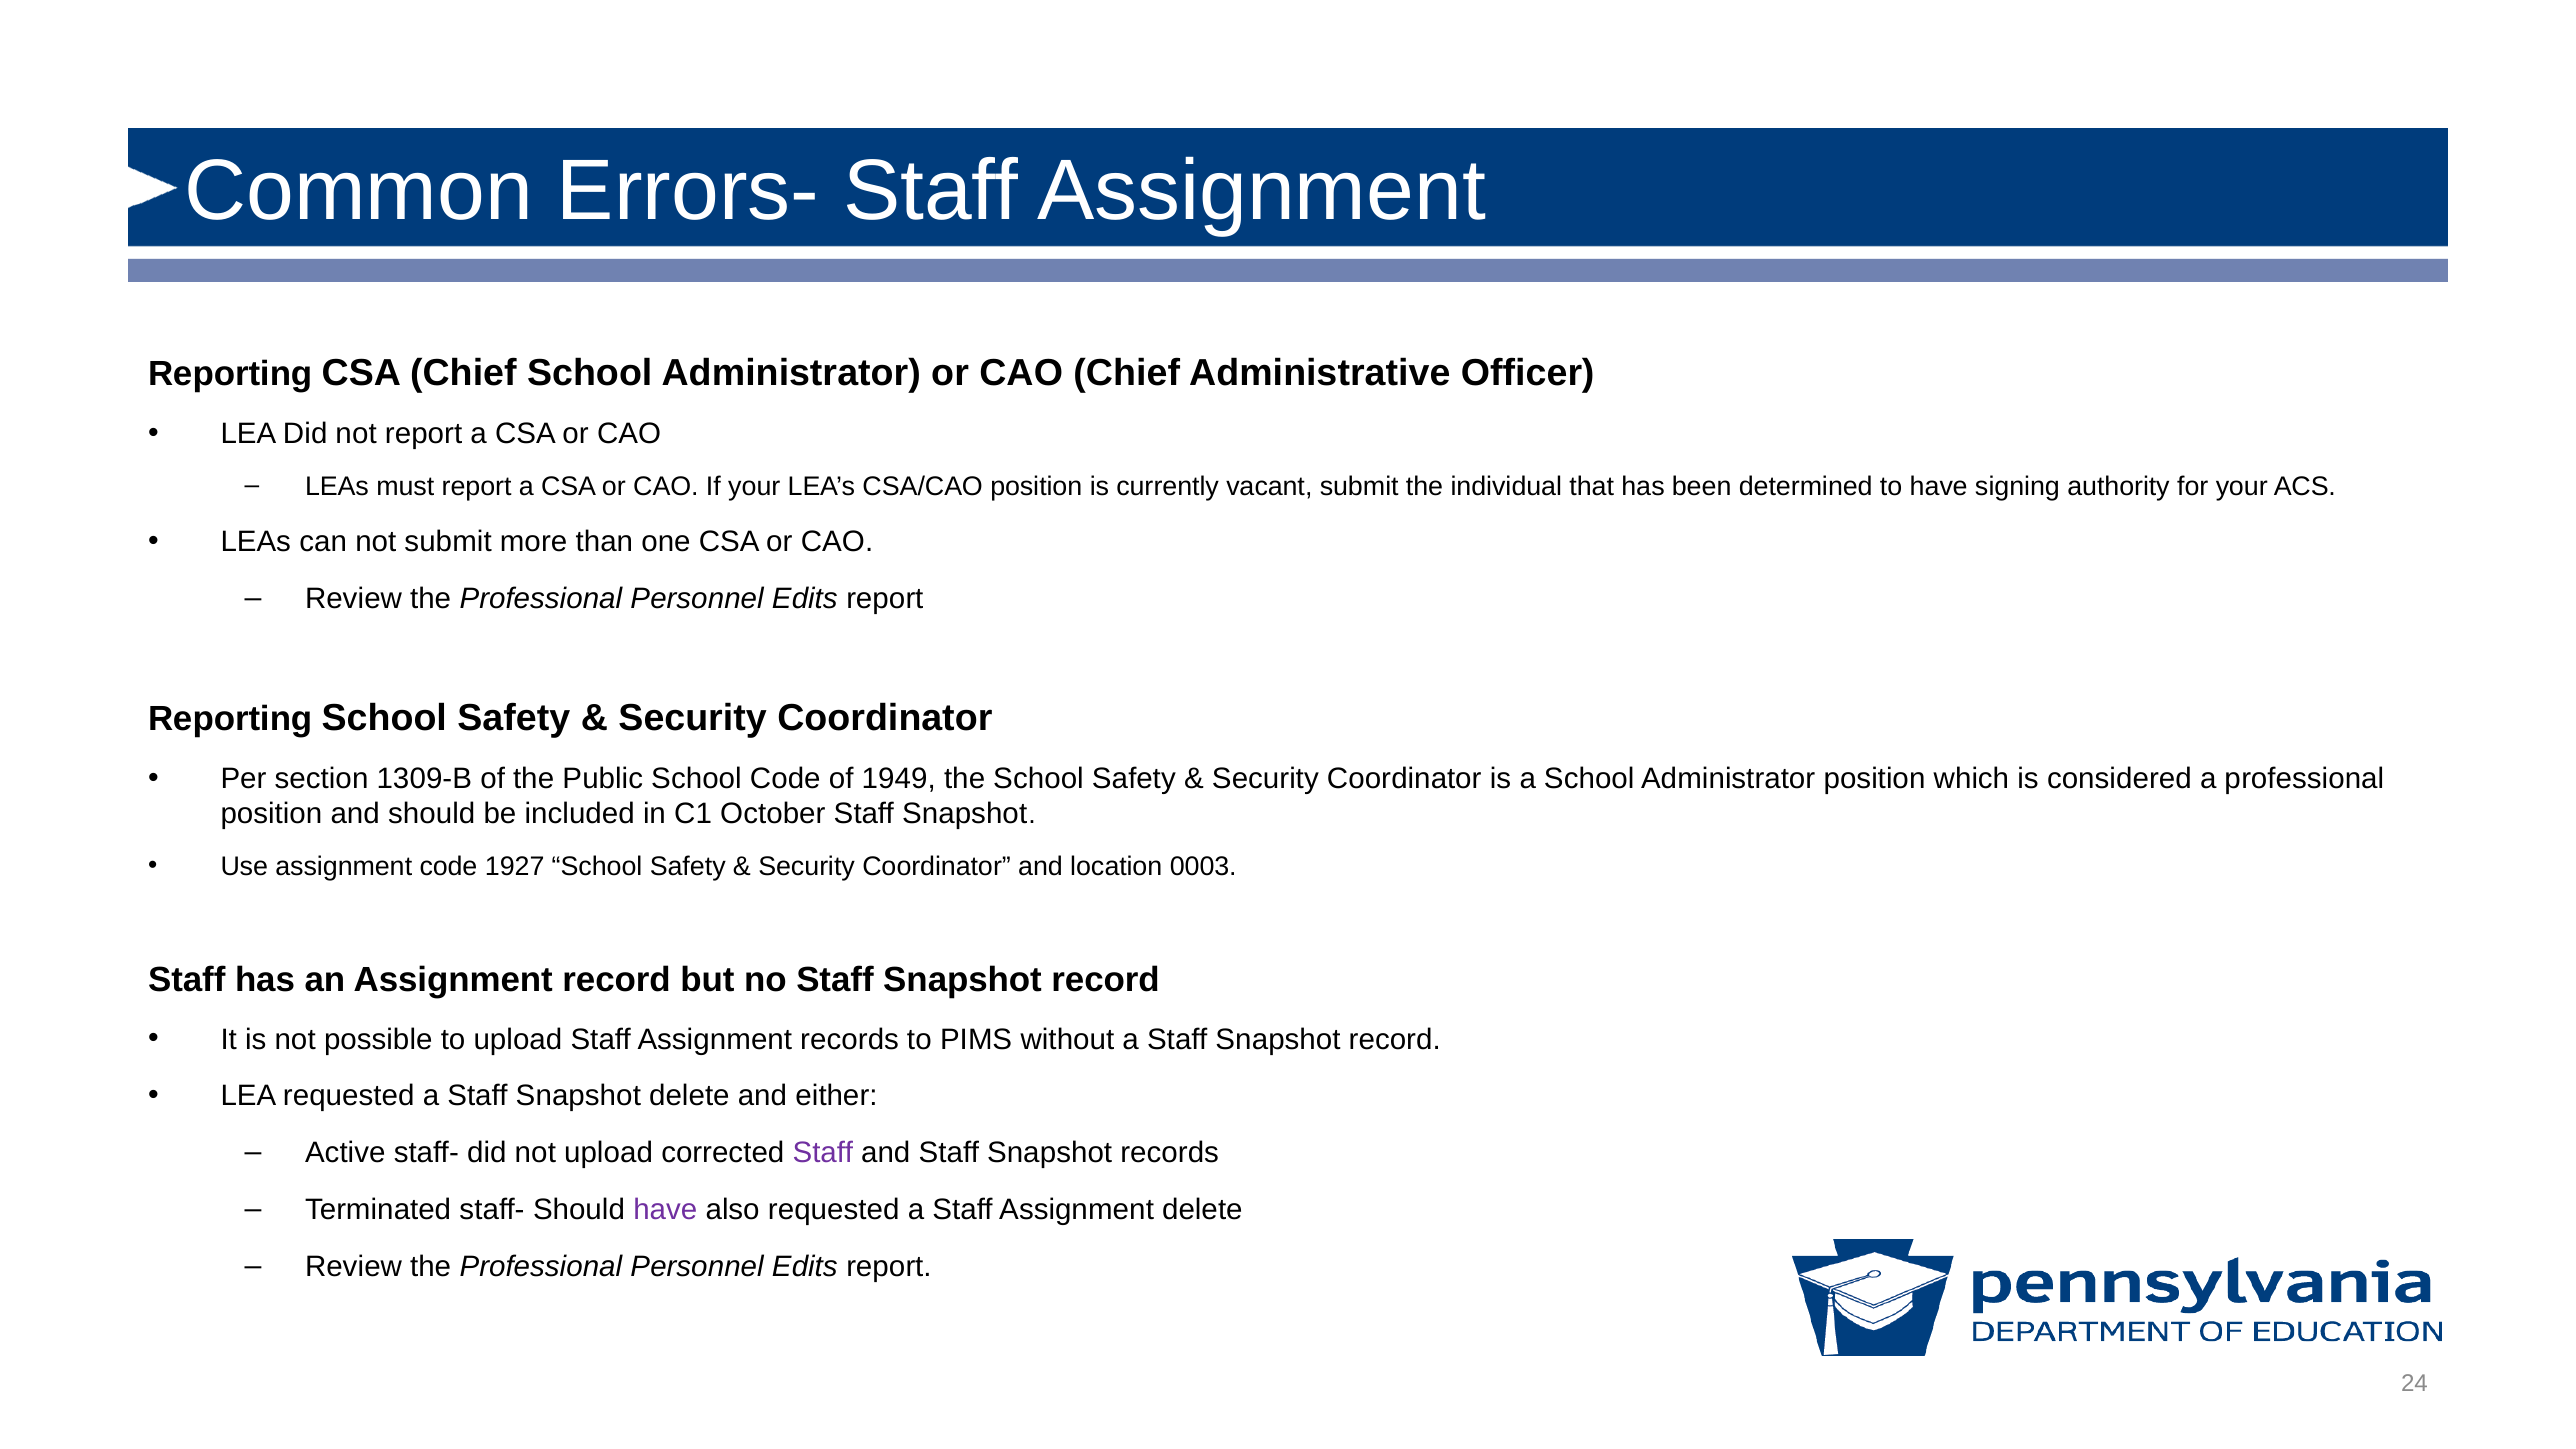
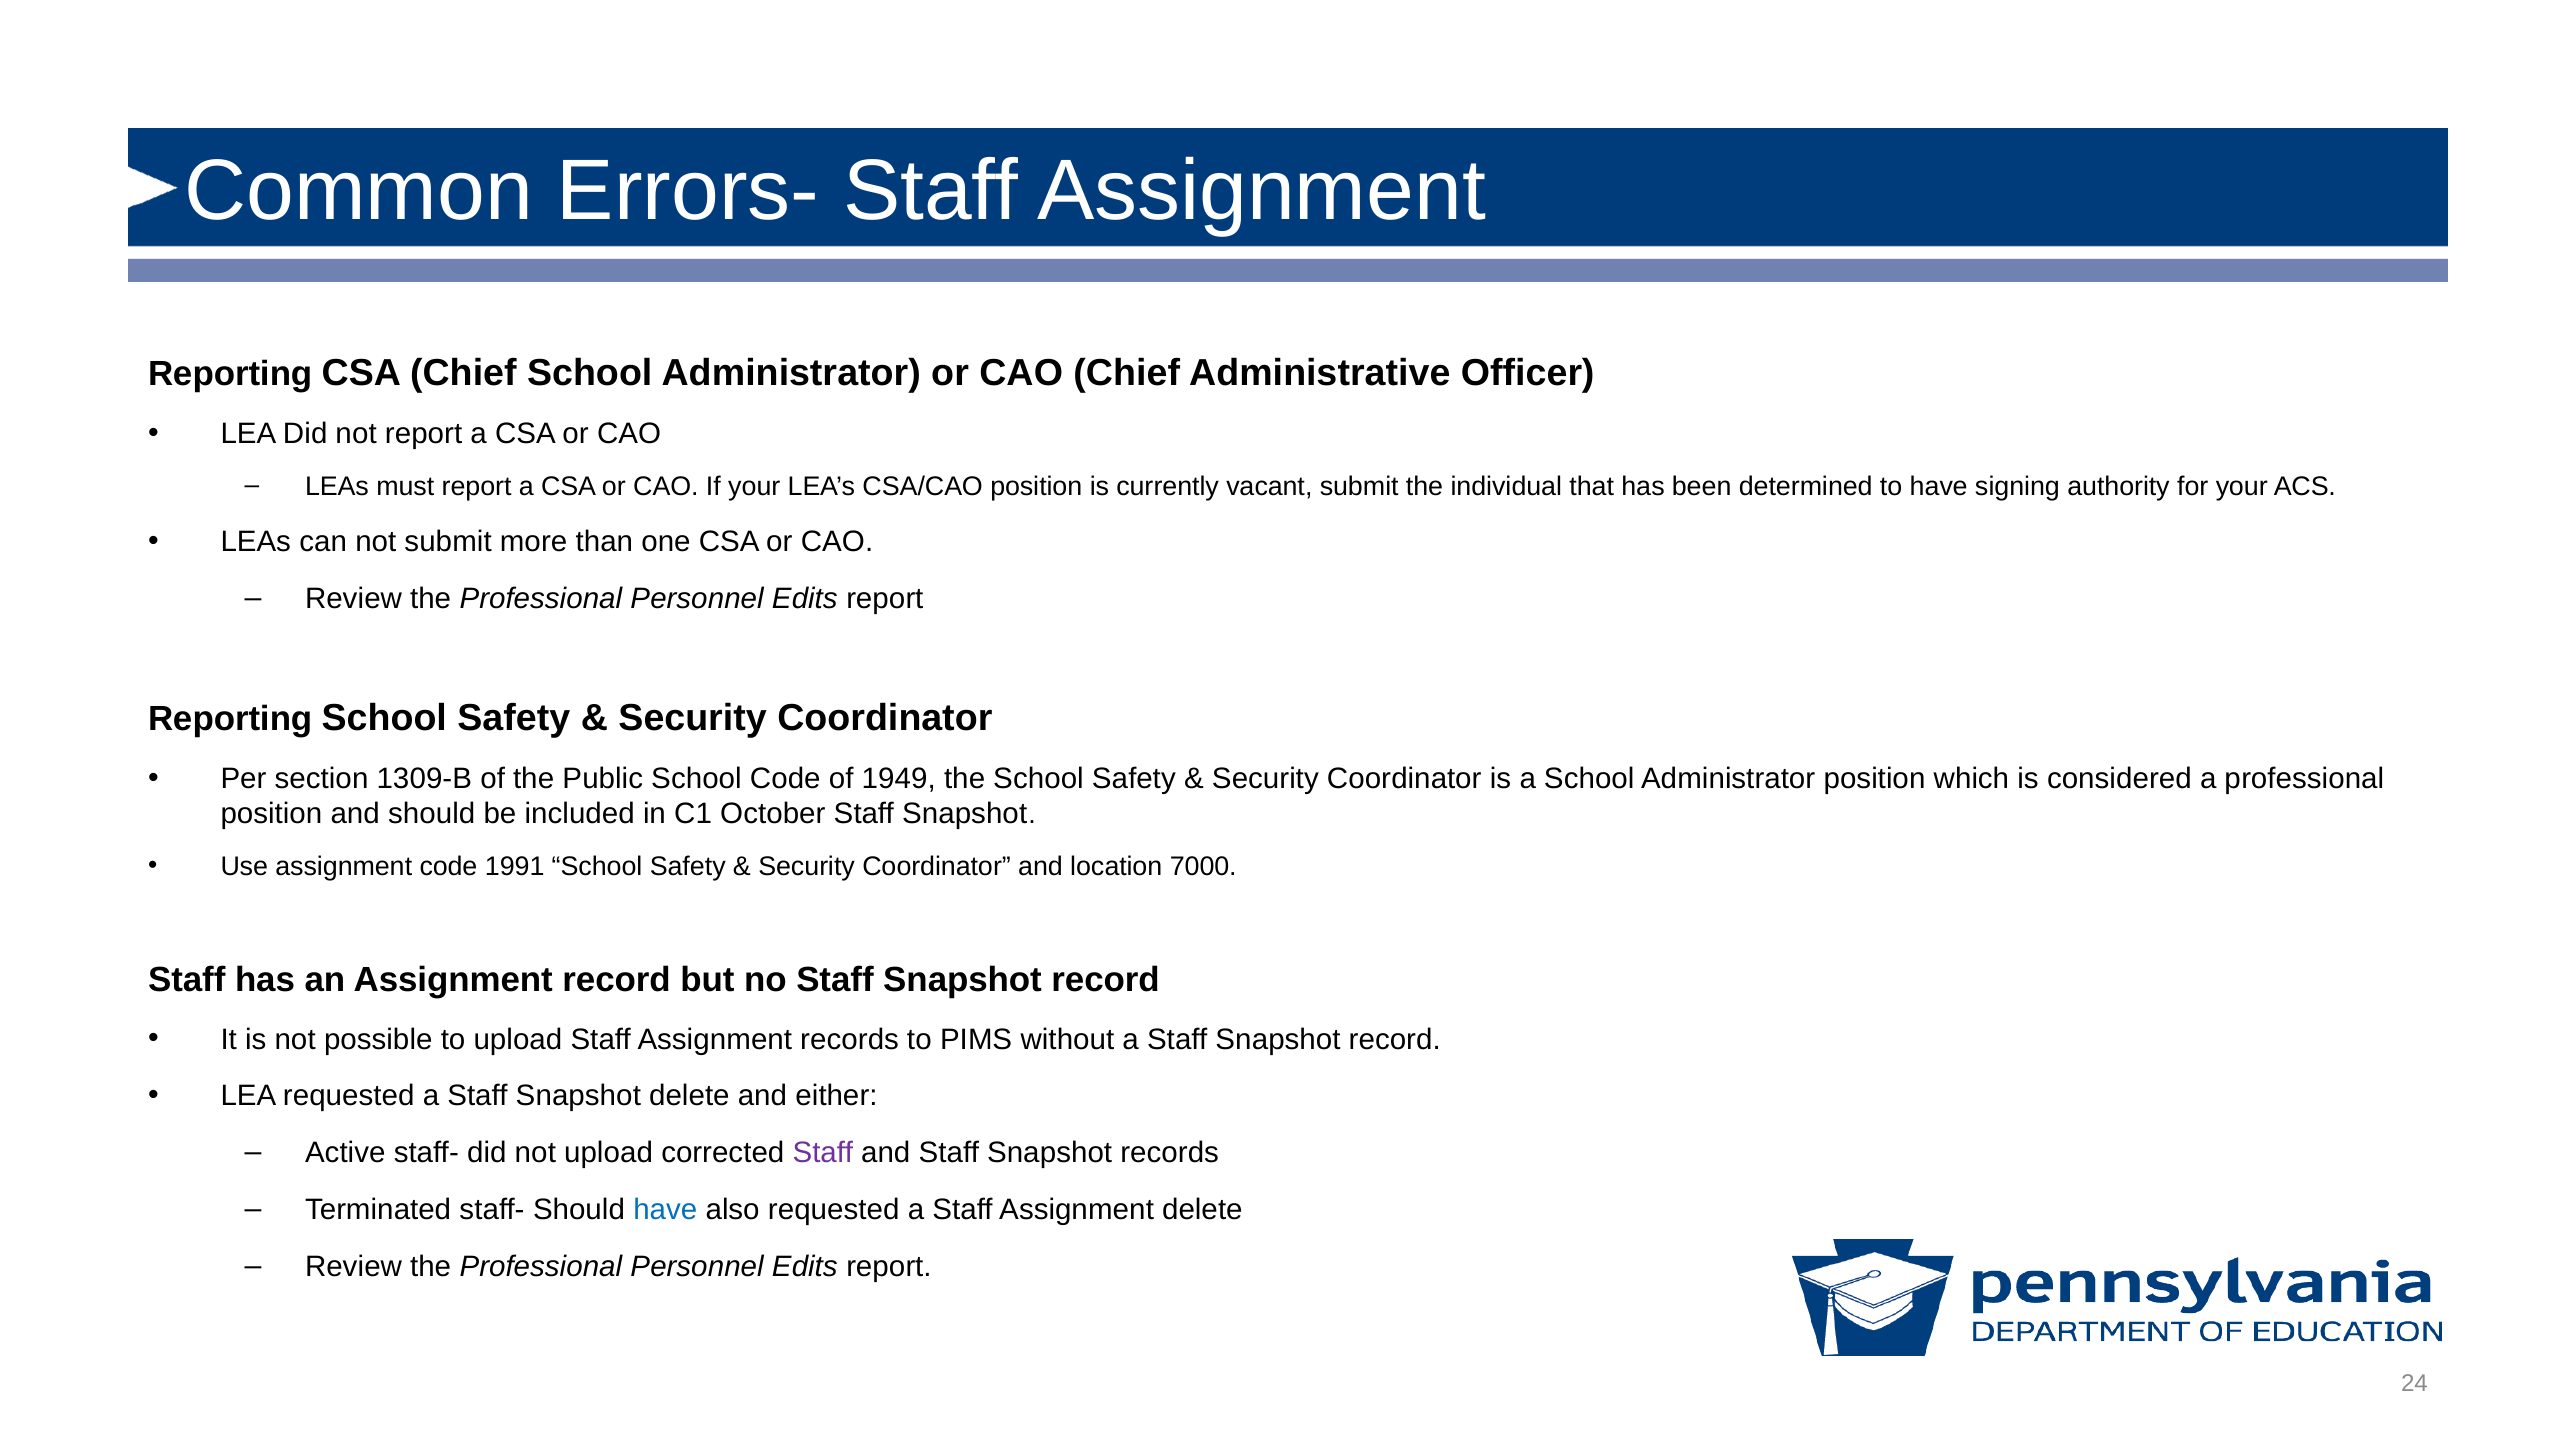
1927: 1927 -> 1991 (515, 867)
0003: 0003 -> 7000 (1203, 867)
have colour: purple -> blue (665, 1210)
